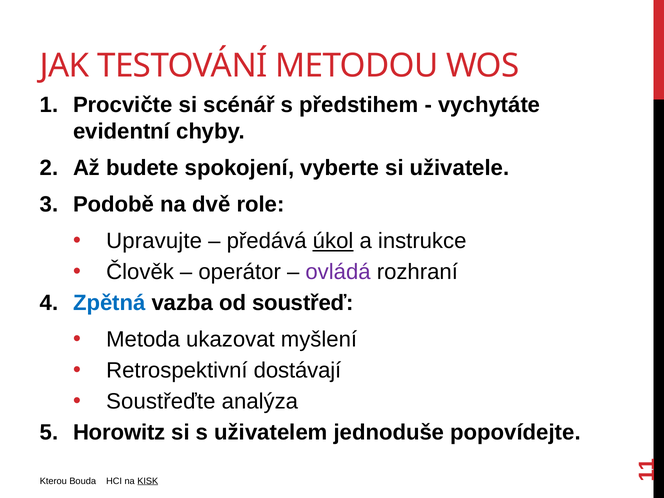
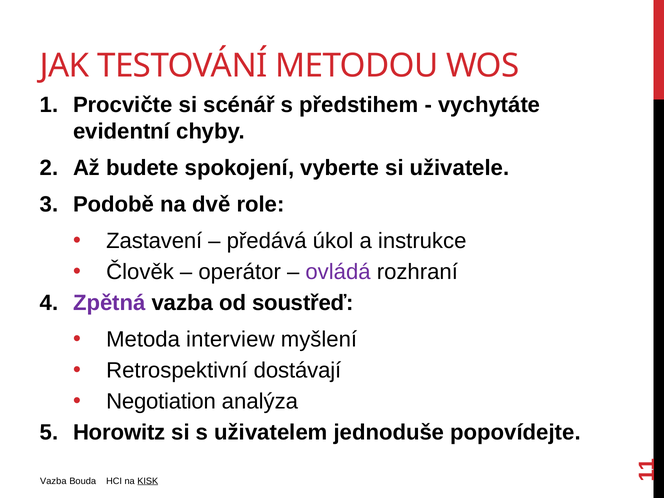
Upravujte: Upravujte -> Zastavení (154, 241)
úkol underline: present -> none (333, 241)
Zpětná colour: blue -> purple (109, 303)
ukazovat: ukazovat -> interview (230, 340)
Soustřeďte: Soustřeďte -> Negotiation (161, 402)
Kterou: Kterou -> Vazba (53, 481)
